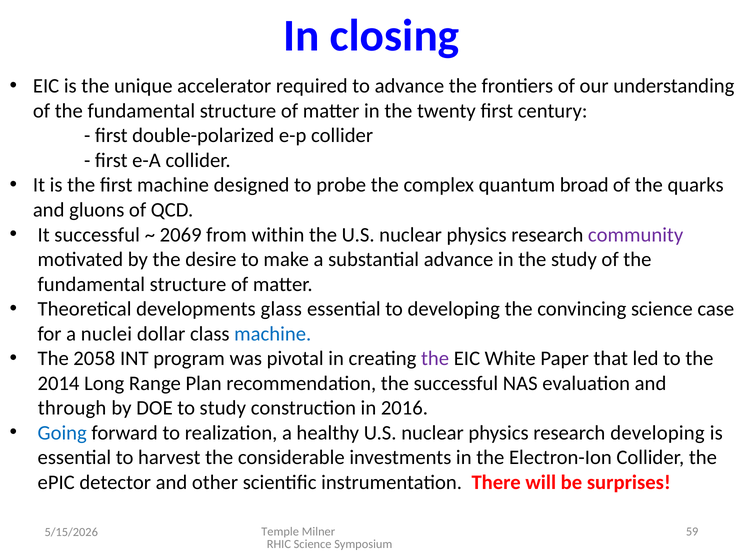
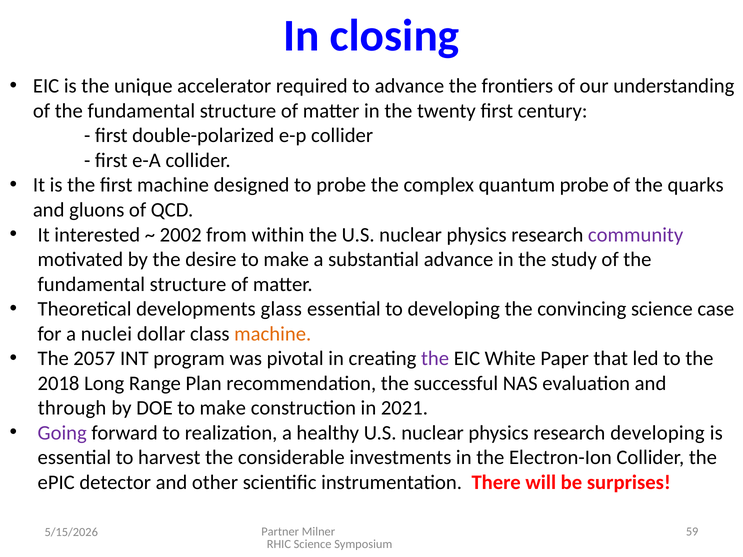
quantum broad: broad -> probe (584, 185)
It successful: successful -> interested (97, 235)
2069: 2069 -> 2002 (181, 235)
machine colour: blue -> orange (273, 334)
2058: 2058 -> 2057 (94, 359)
2014: 2014 -> 2018 (59, 383)
DOE to study: study -> make (223, 408)
2016: 2016 -> 2021 (404, 408)
Going colour: blue -> purple (62, 433)
Temple: Temple -> Partner (280, 532)
